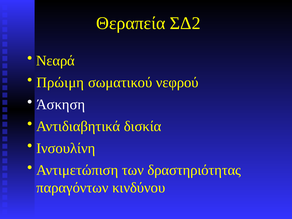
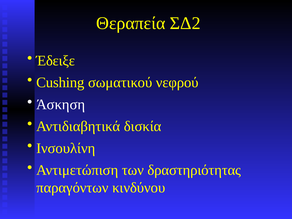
Νεαρά: Νεαρά -> Έδειξε (56, 61)
Πρώιμη: Πρώιμη -> Cushing (60, 83)
